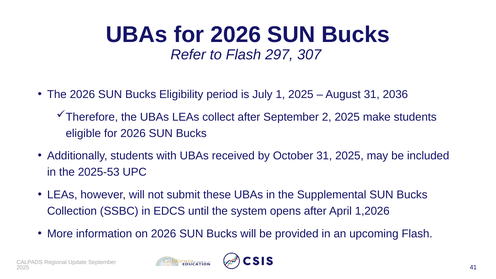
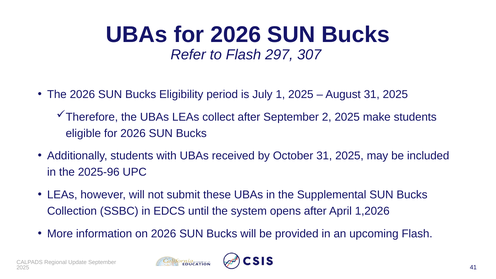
August 31 2036: 2036 -> 2025 (395, 94)
2025-53: 2025-53 -> 2025-96 (99, 172)
